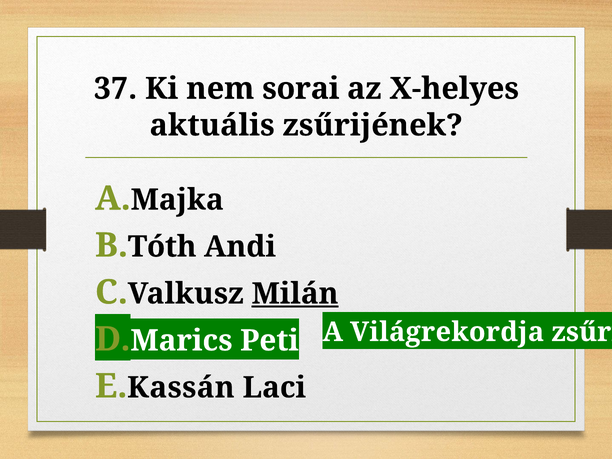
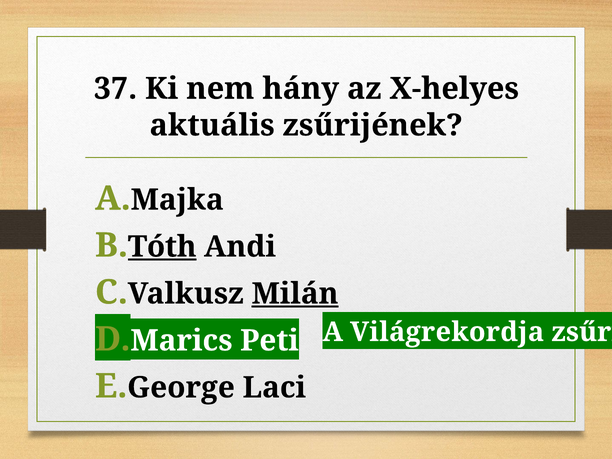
sorai: sorai -> hány (301, 89)
Tóth underline: none -> present (162, 247)
Kassán: Kassán -> George (181, 388)
